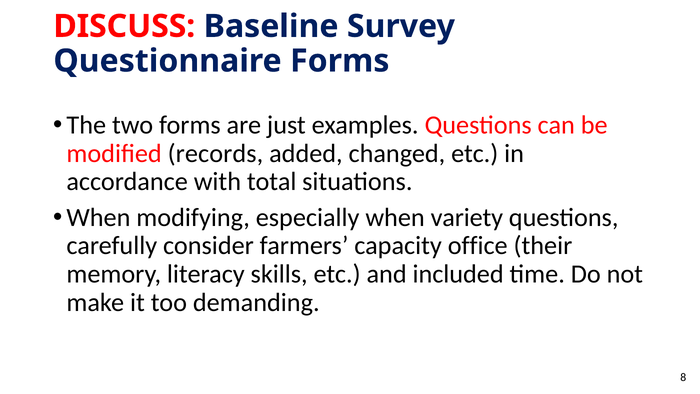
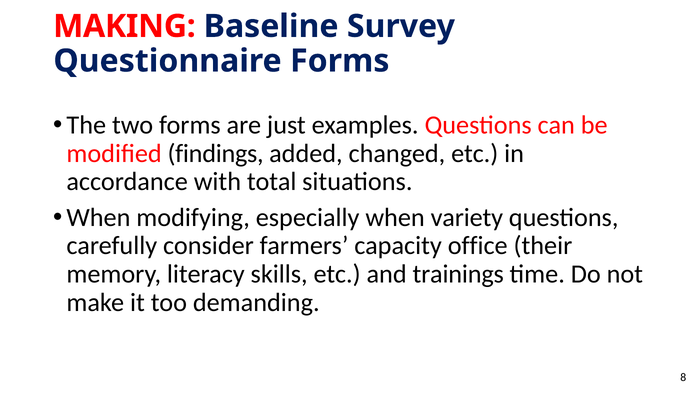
DISCUSS: DISCUSS -> MAKING (124, 26)
records: records -> findings (216, 153)
included: included -> trainings (458, 274)
